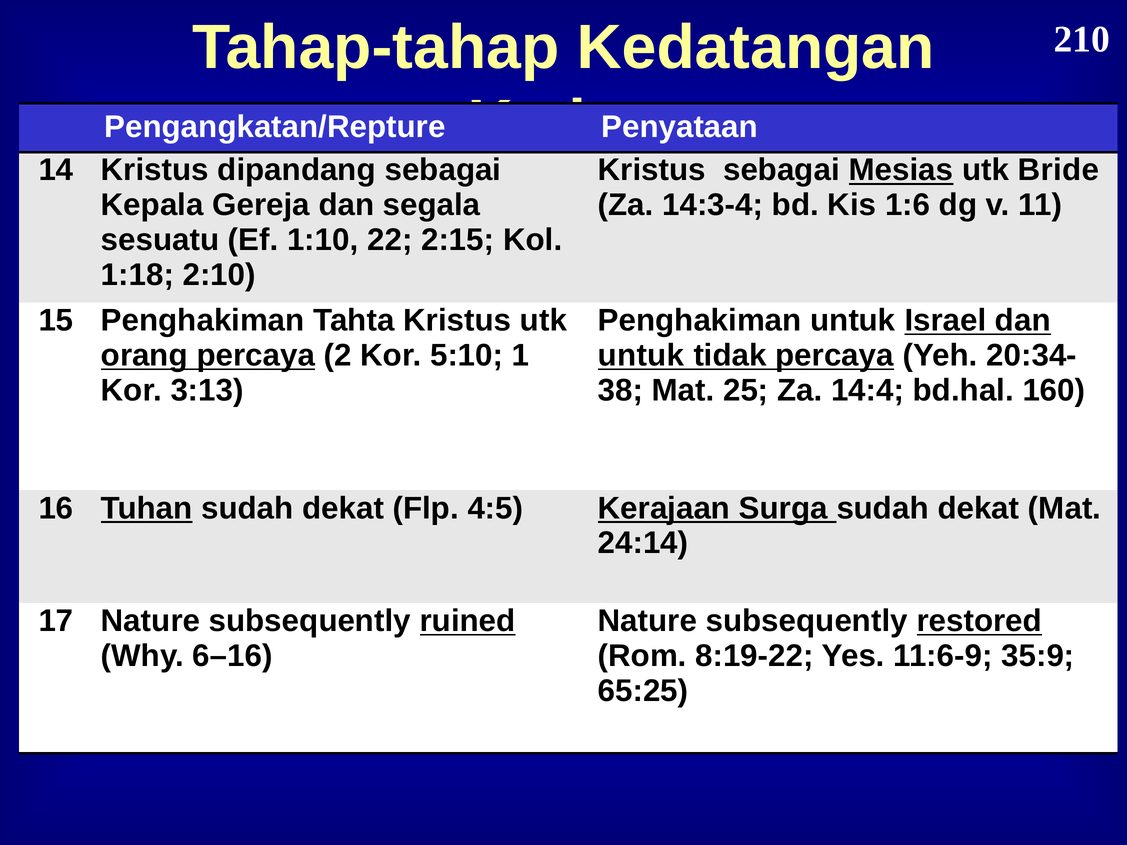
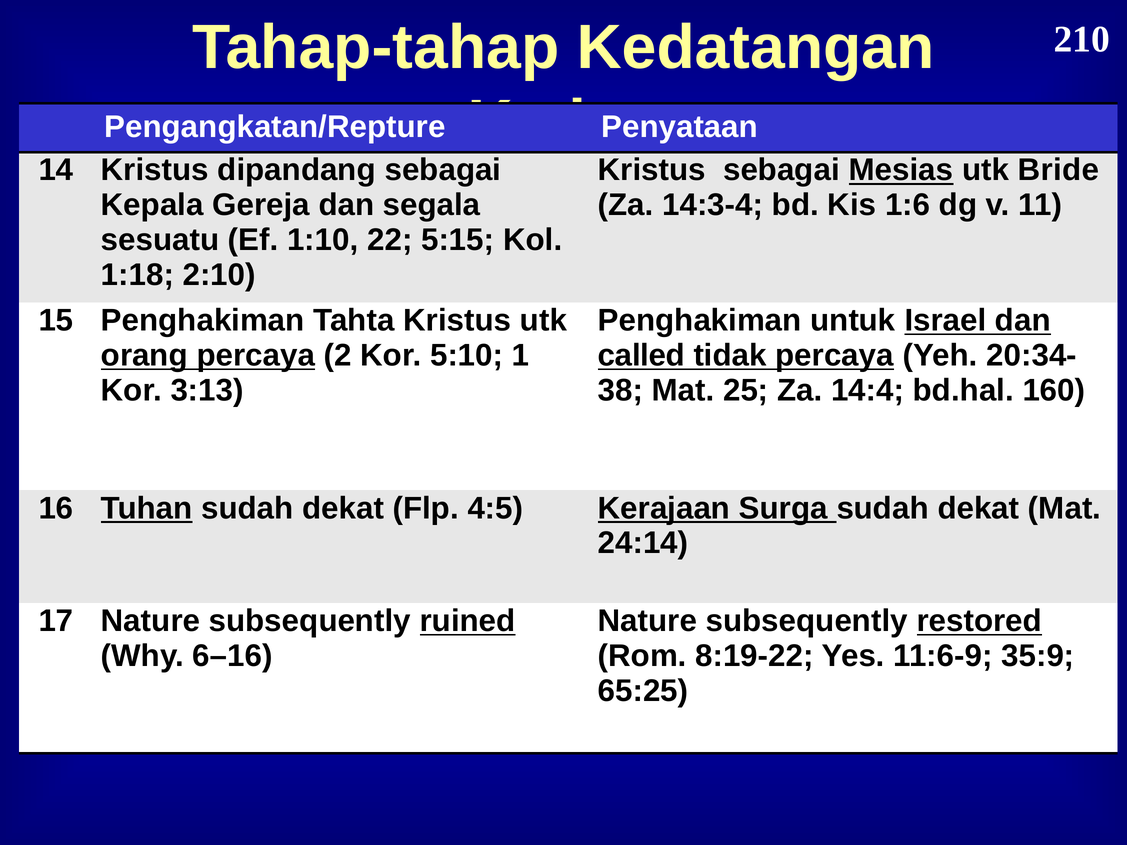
2:15: 2:15 -> 5:15 (458, 240)
untuk: untuk -> called (641, 355)
